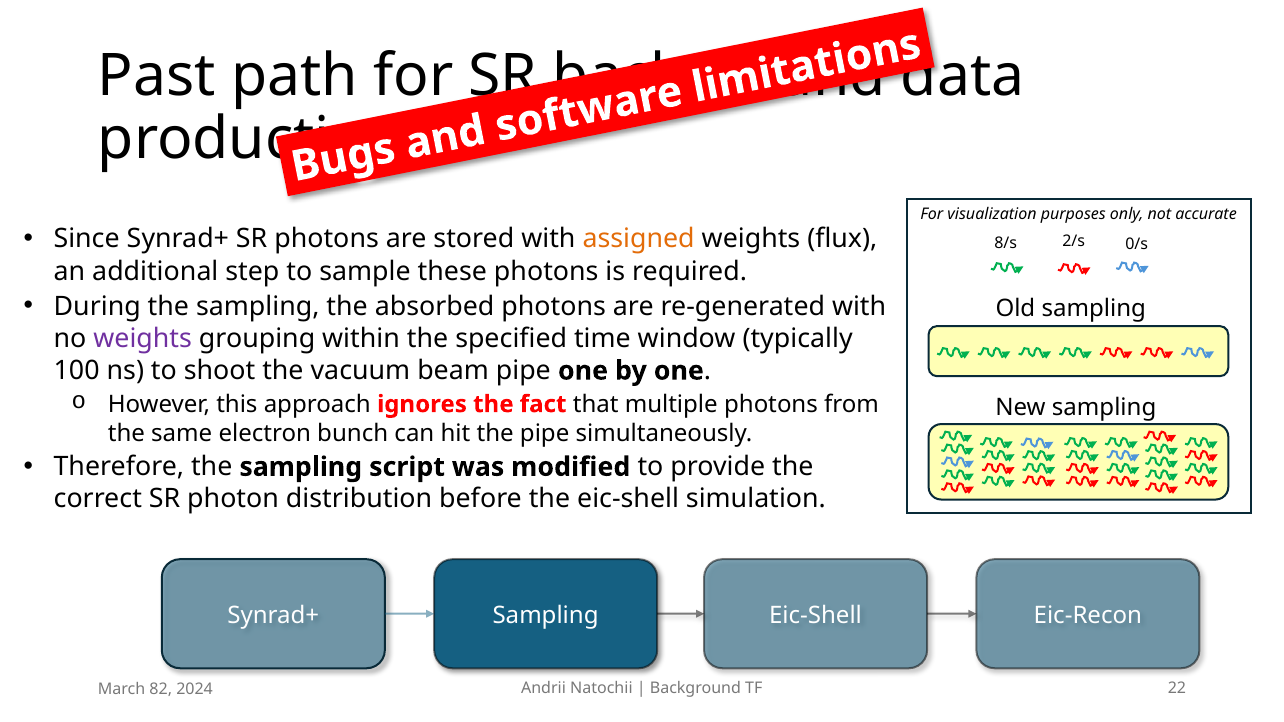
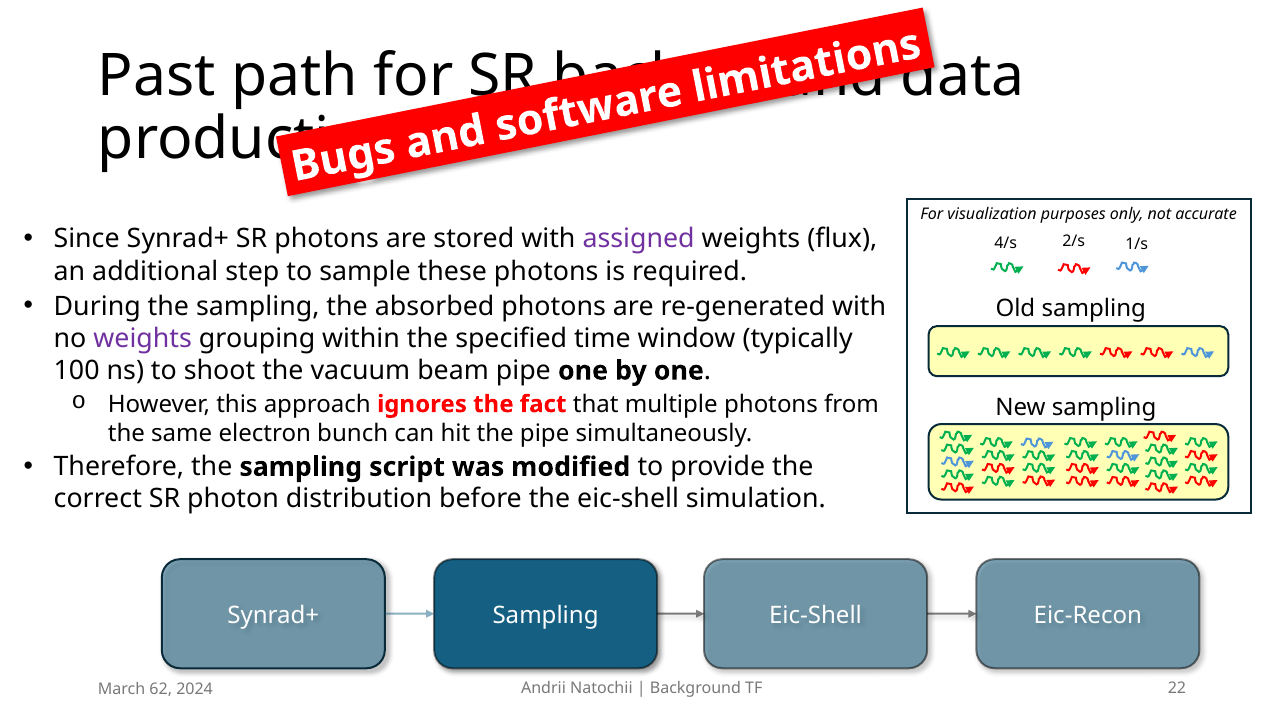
assigned colour: orange -> purple (639, 239)
8/s: 8/s -> 4/s (1006, 243)
0/s: 0/s -> 1/s (1137, 244)
82: 82 -> 62 (161, 690)
